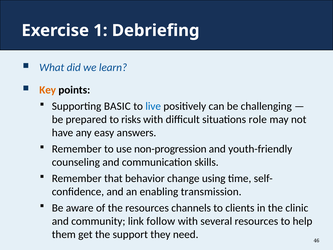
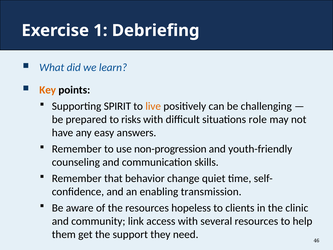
BASIC: BASIC -> SPIRIT (117, 106)
live colour: blue -> orange (153, 106)
using: using -> quiet (214, 178)
channels: channels -> hopeless (191, 208)
follow: follow -> access (161, 221)
